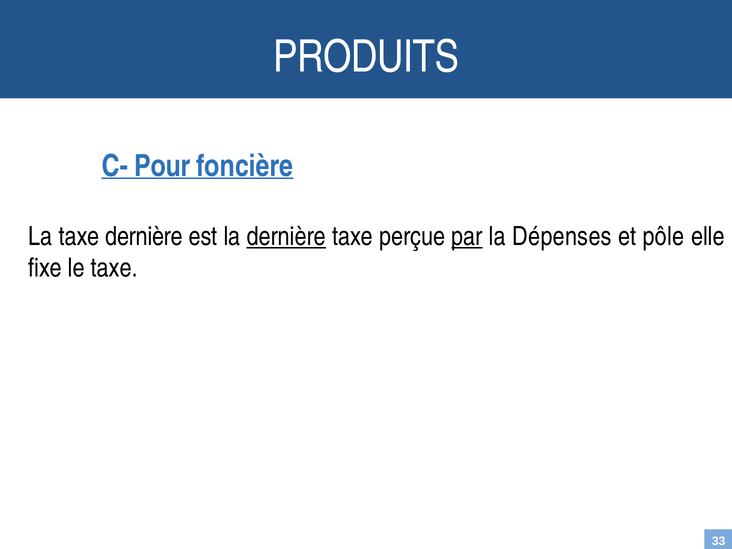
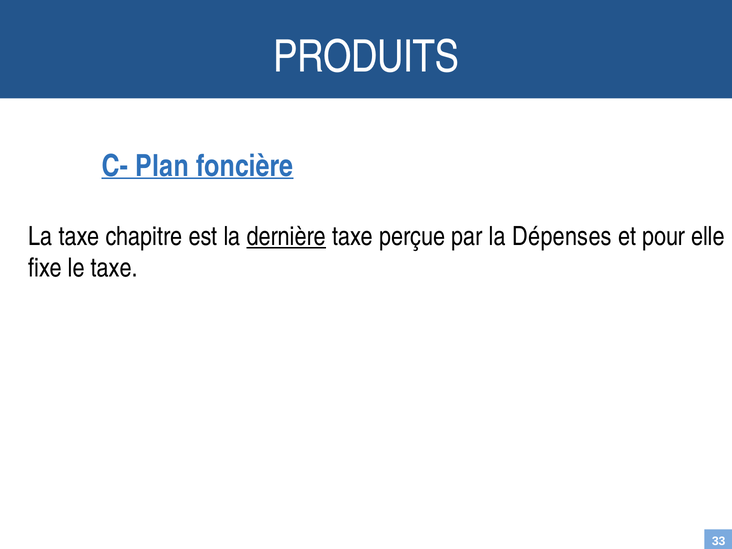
Pour: Pour -> Plan (162, 166)
taxe dernière: dernière -> chapitre (144, 237)
par underline: present -> none (467, 237)
pôle: pôle -> pour (664, 237)
